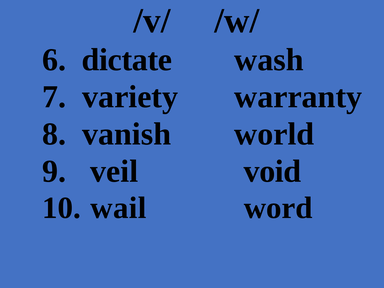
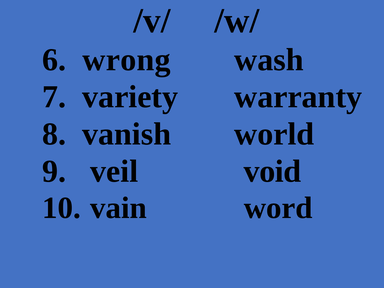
dictate: dictate -> wrong (127, 60)
wail: wail -> vain (119, 208)
